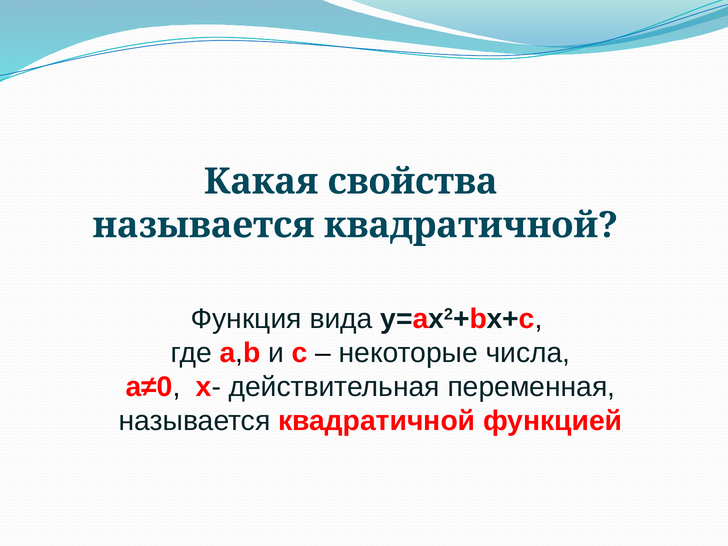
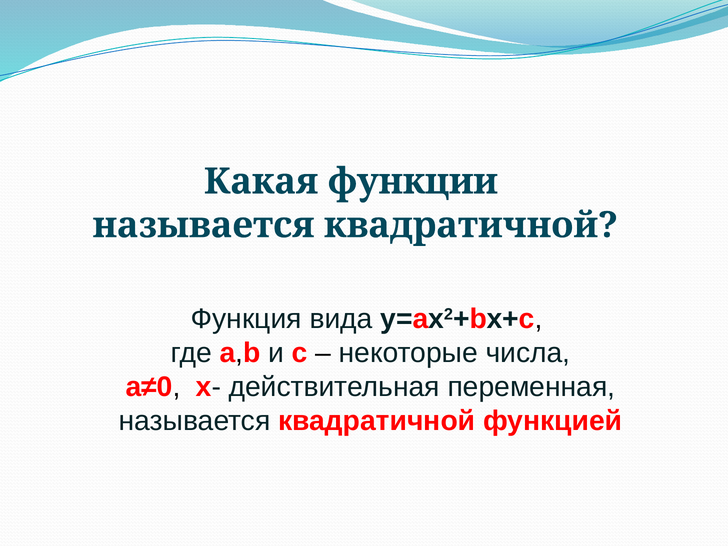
свойства: свойства -> функции (413, 182)
